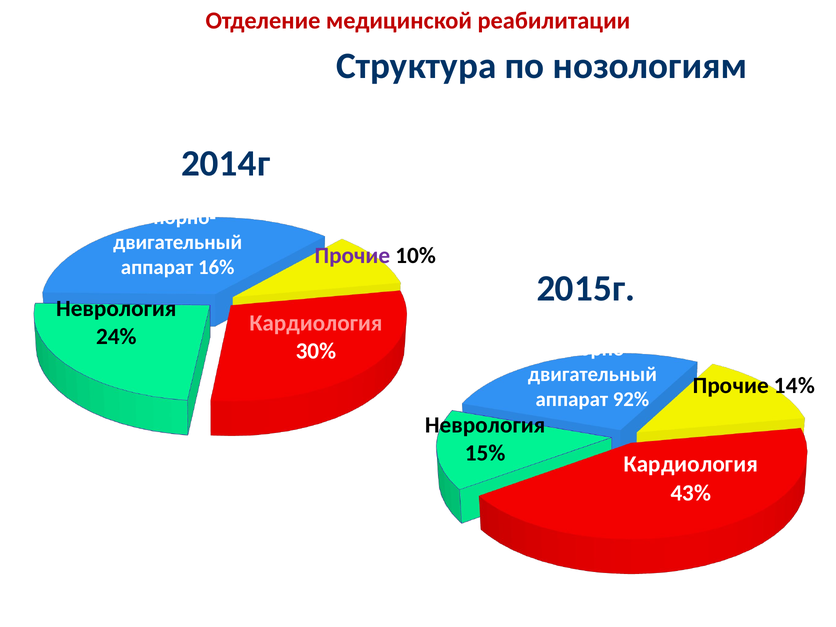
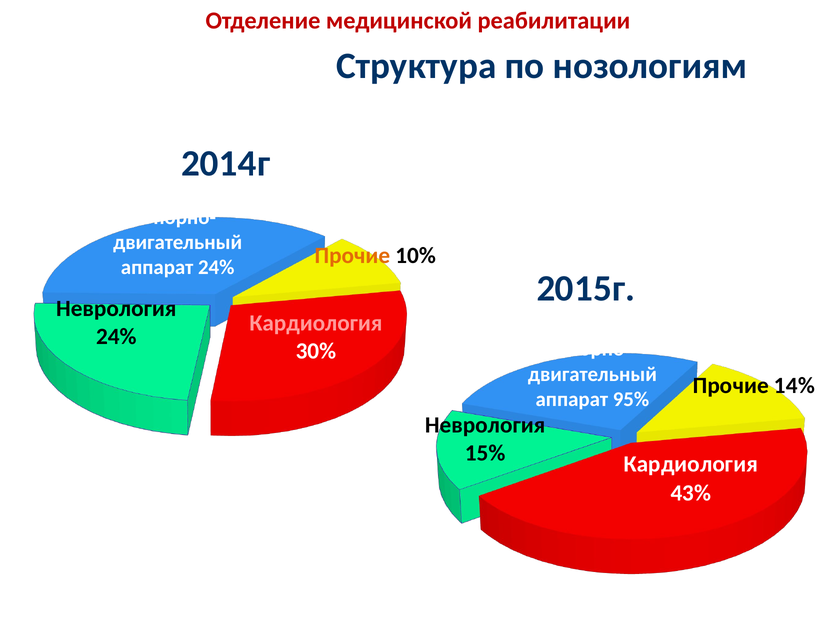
Прочие colour: purple -> orange (352, 255)
аппарат 16%: 16% -> 24% (216, 268)
92%: 92% -> 95% (631, 399)
